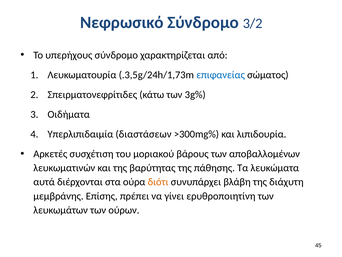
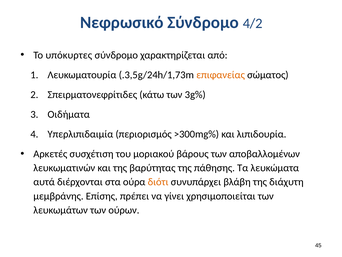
3/2: 3/2 -> 4/2 (253, 23)
υπερήχους: υπερήχους -> υπόκυρτες (69, 55)
επιφανείας colour: blue -> orange (221, 75)
διαστάσεων: διαστάσεων -> περιορισμός (144, 134)
ερυθροποιητίνη: ερυθροποιητίνη -> χρησιμοποιείται (221, 196)
